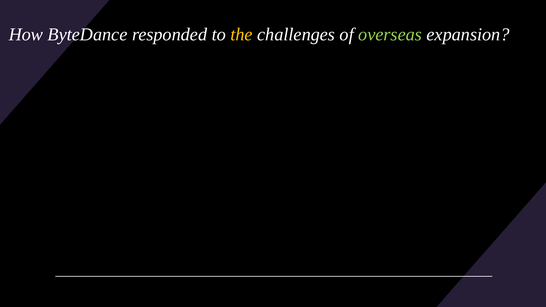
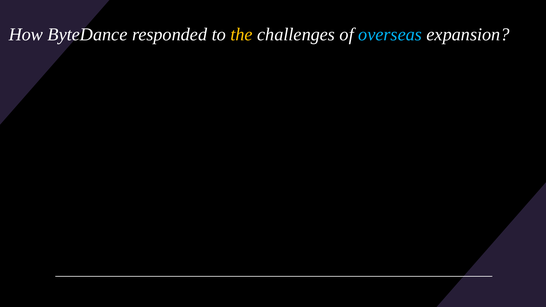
overseas colour: light green -> light blue (390, 34)
